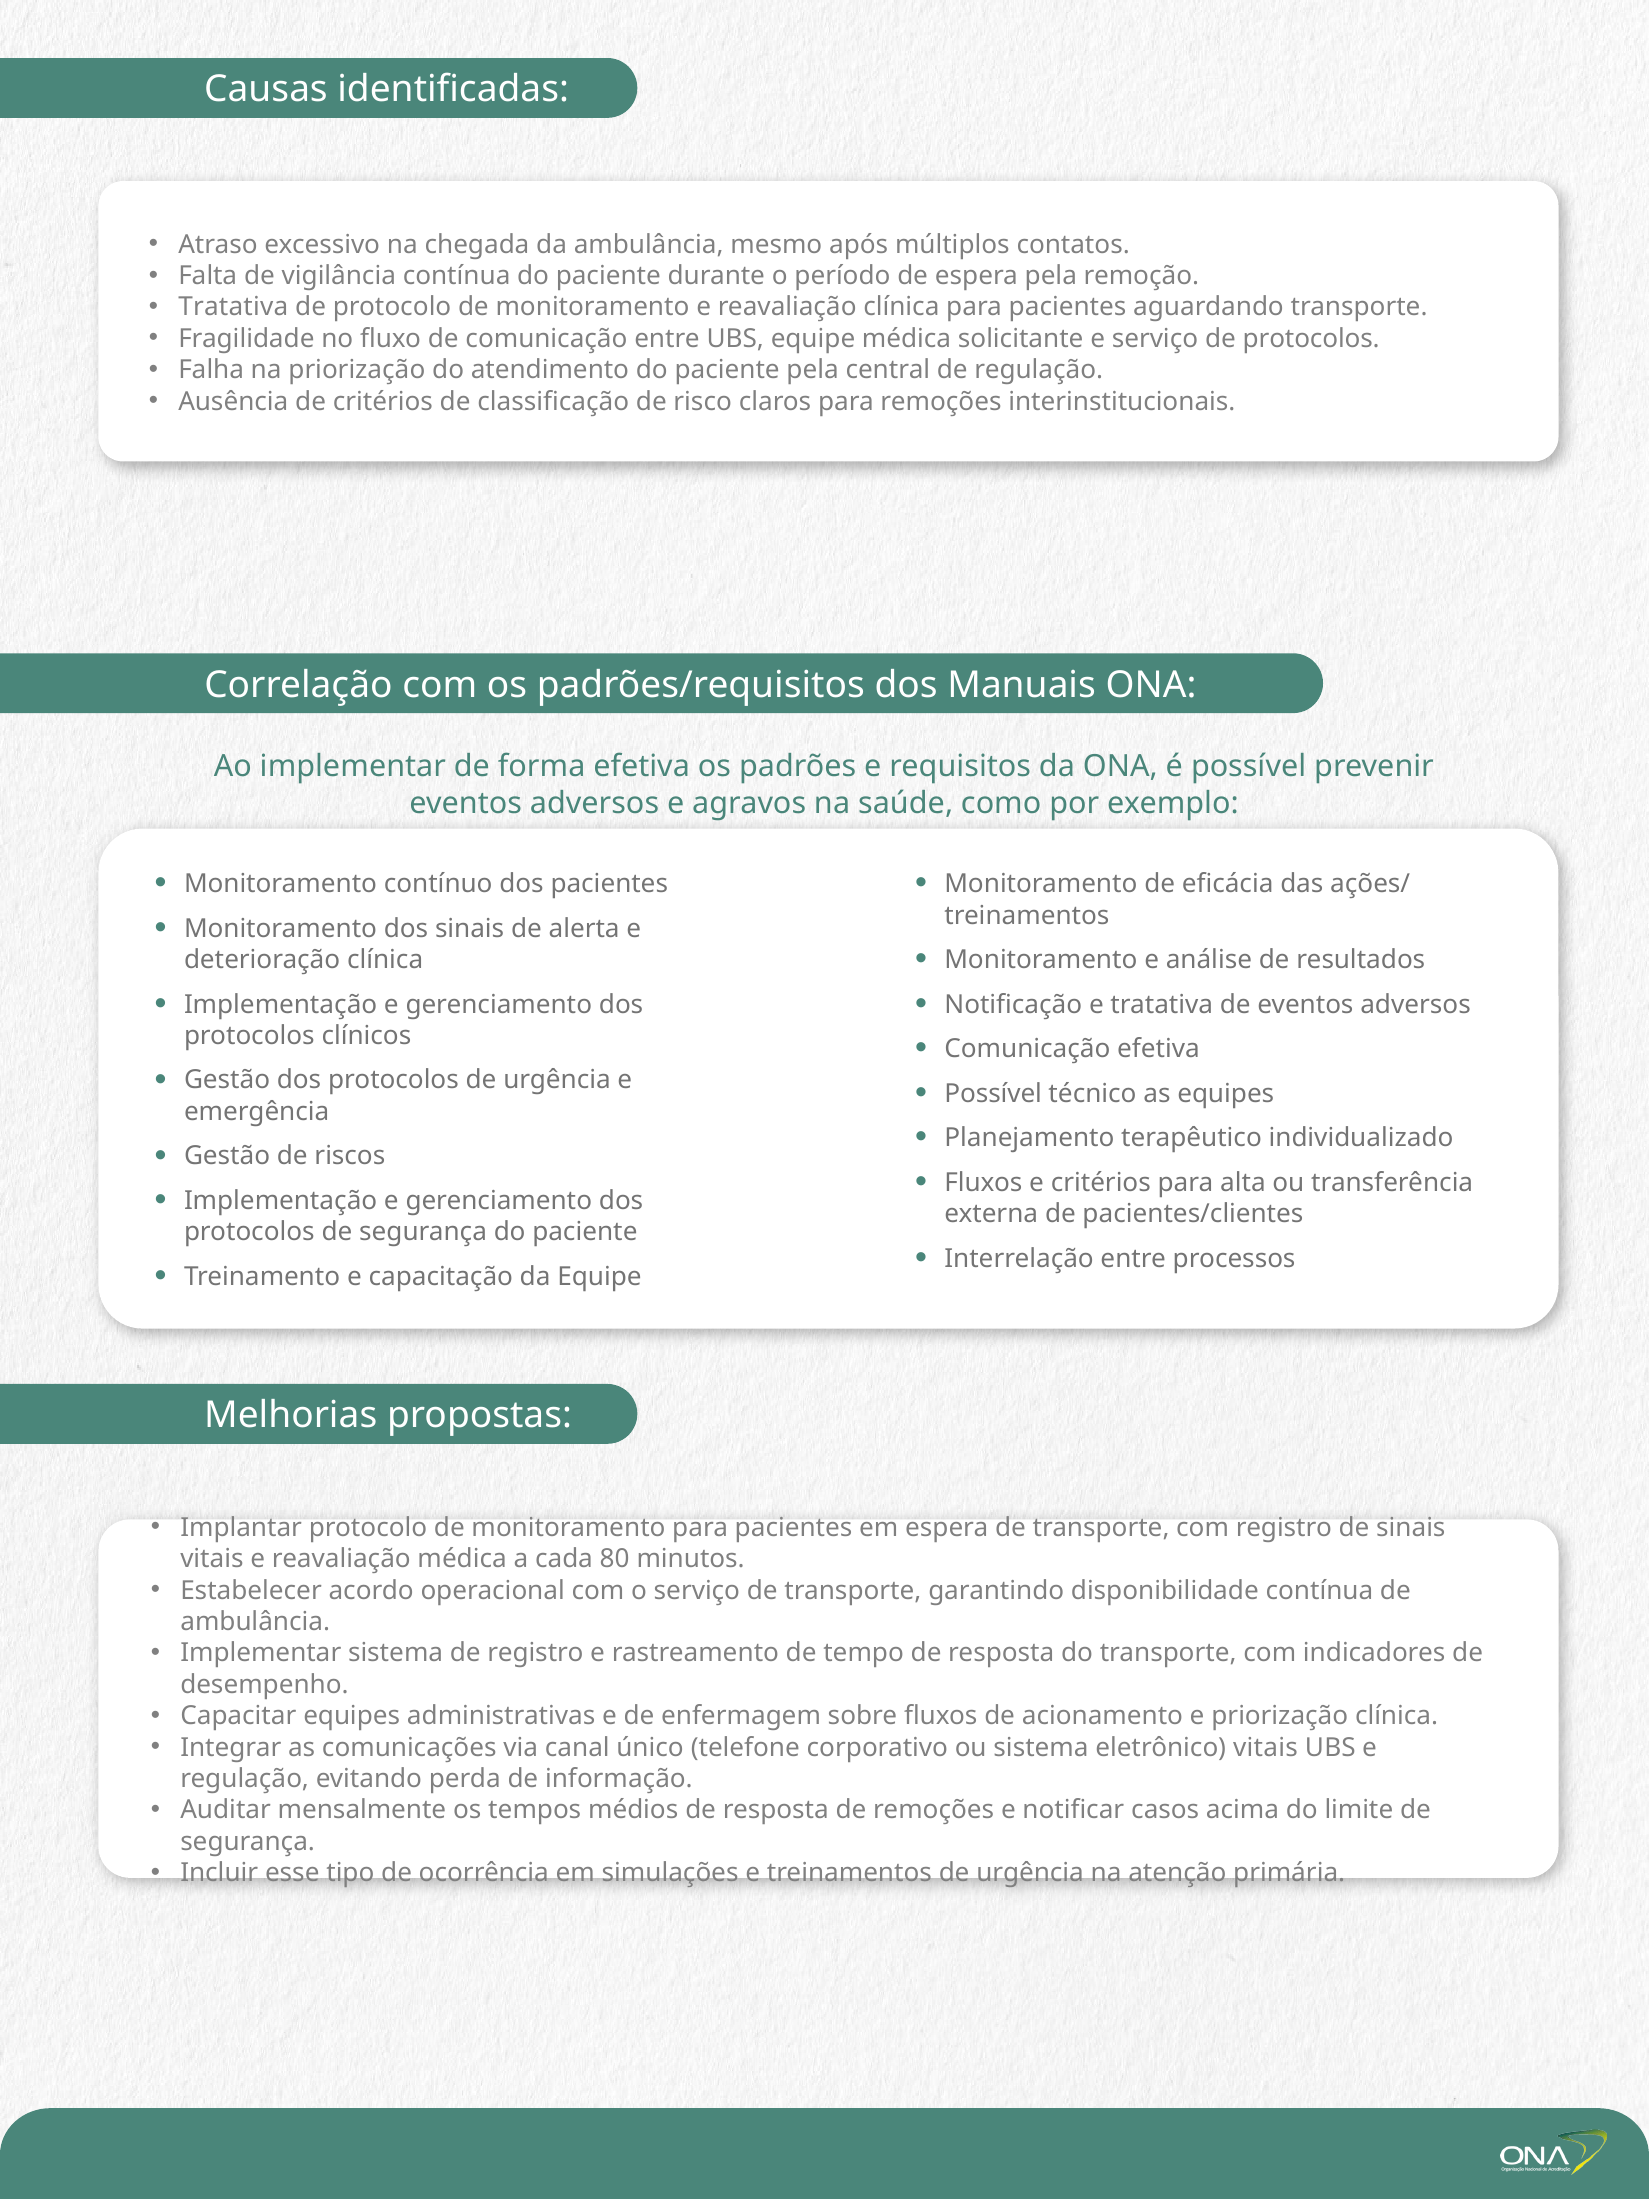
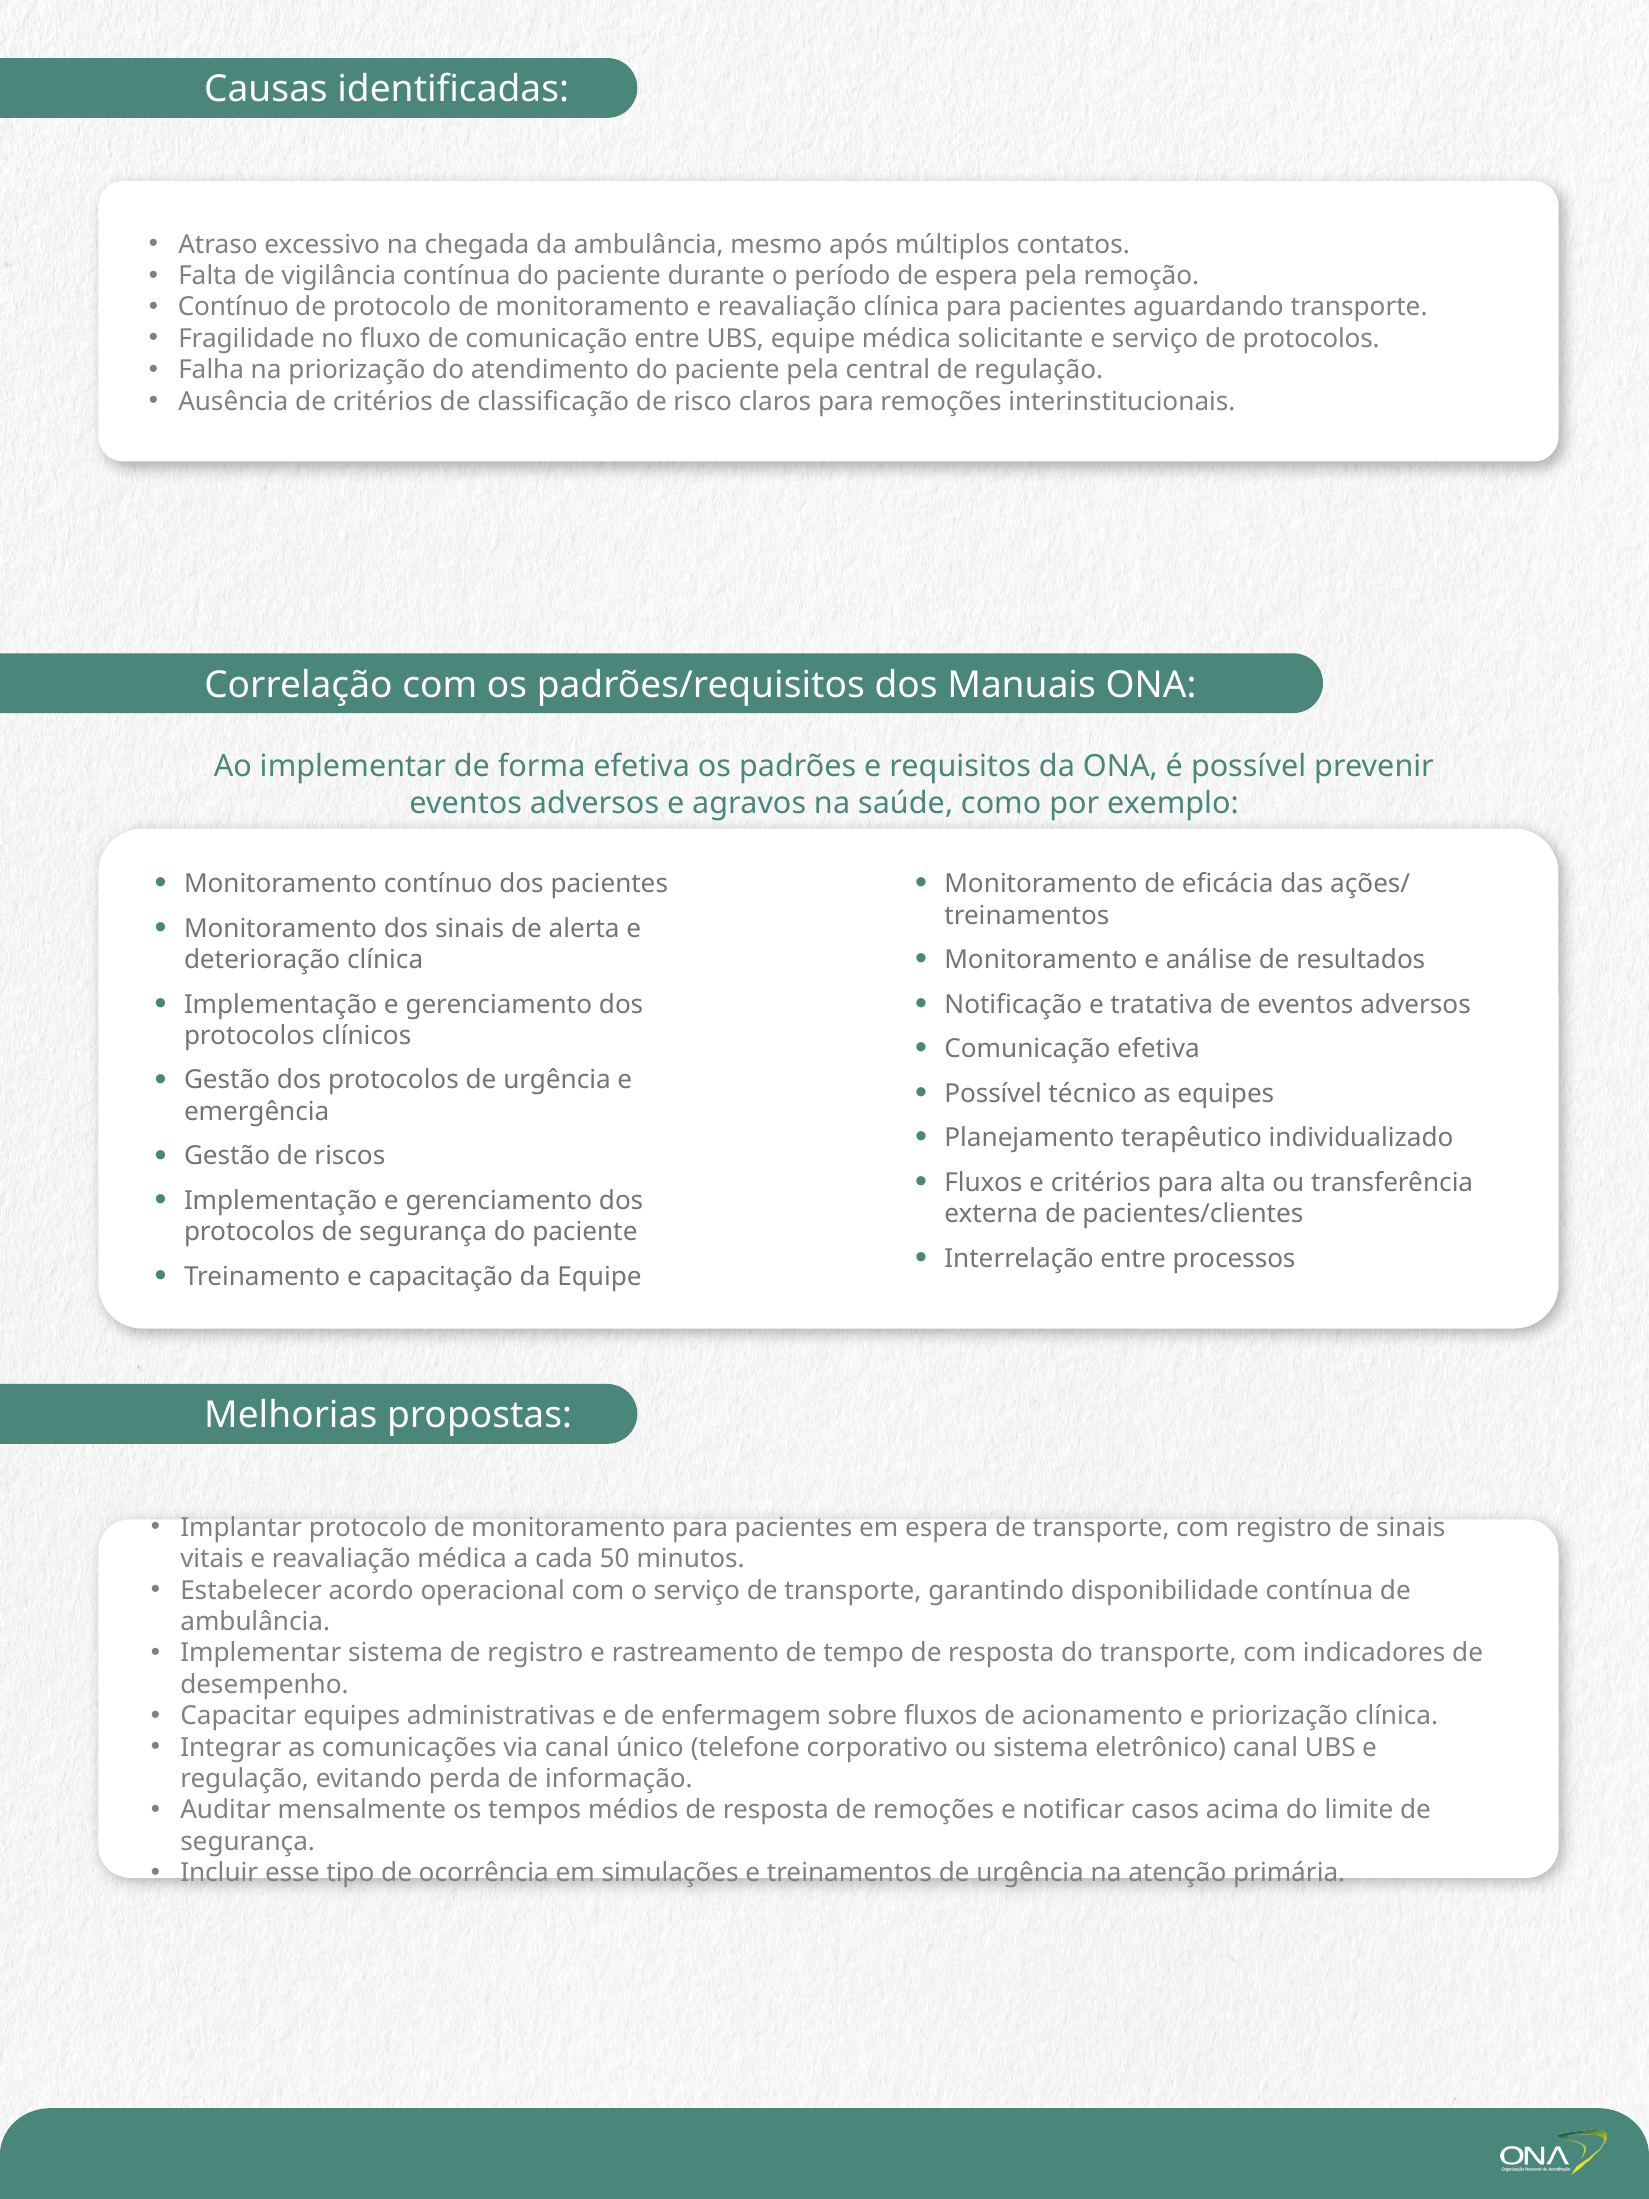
Tratativa: Tratativa -> Contínuo (233, 307)
80: 80 -> 50 (615, 1559)
eletrônico vitais: vitais -> canal (1266, 1747)
